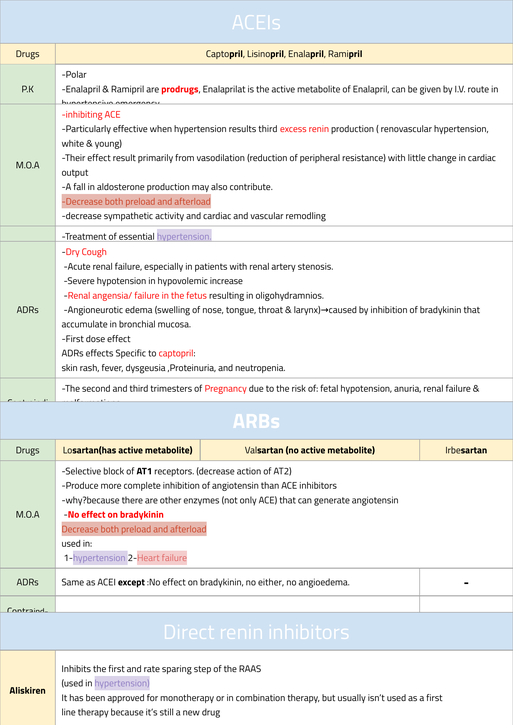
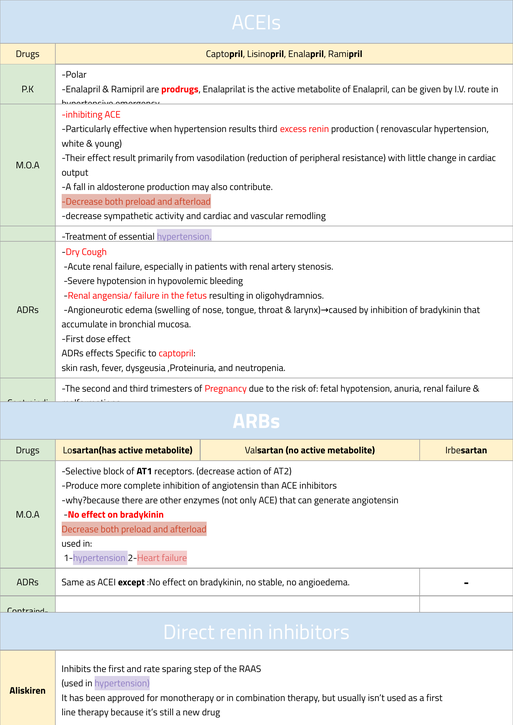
increase: increase -> bleeding (226, 281)
either: either -> stable (271, 583)
